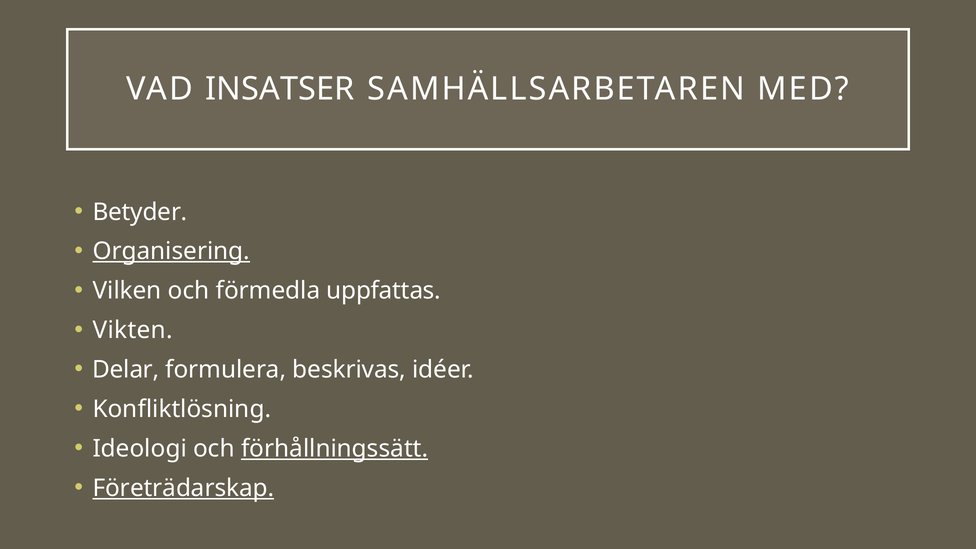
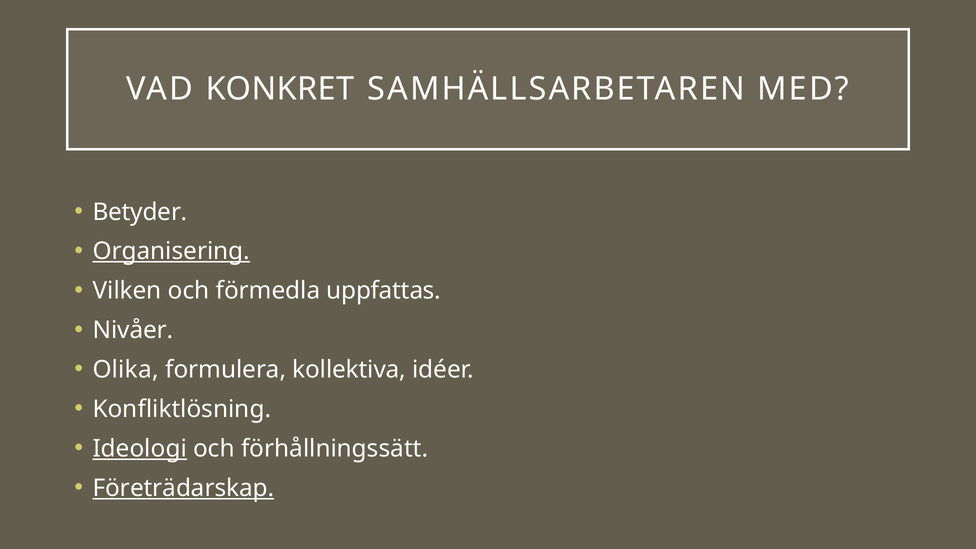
INSATSER: INSATSER -> KONKRET (280, 89)
Vikten: Vikten -> Nivåer (133, 330)
Delar: Delar -> Olika (126, 370)
beskrivas: beskrivas -> kollektiva (349, 370)
Ideologi underline: none -> present (140, 449)
förhållningssätt underline: present -> none (335, 449)
